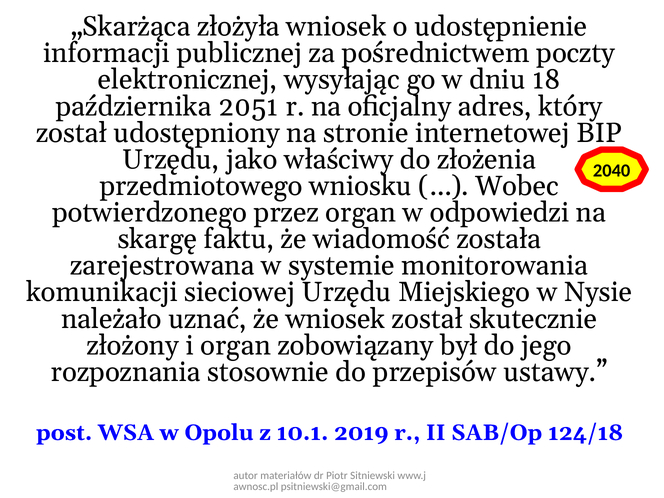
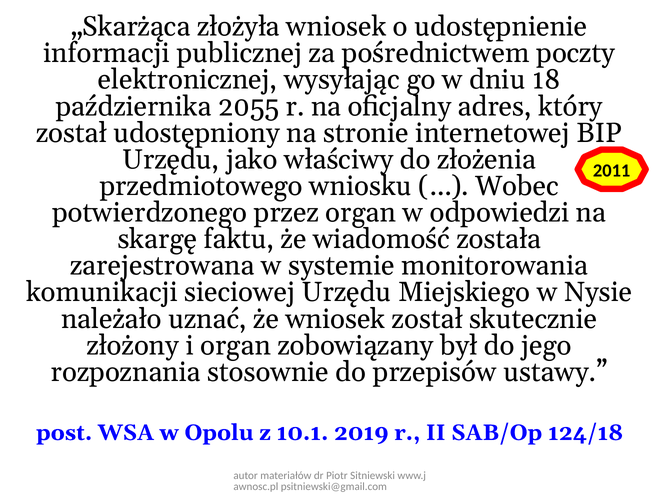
2051: 2051 -> 2055 (249, 106)
2040: 2040 -> 2011 (612, 171)
